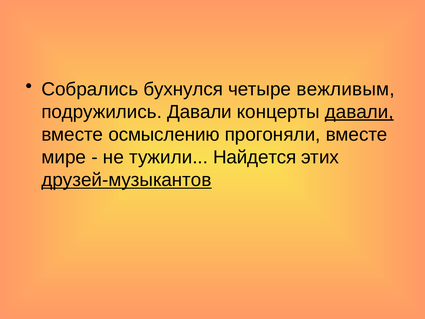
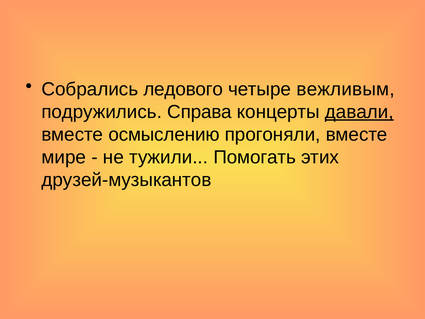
бухнулся: бухнулся -> ледового (183, 89)
подружились Давали: Давали -> Справа (199, 112)
Найдется: Найдется -> Помогать (255, 157)
друзей-музыкантов underline: present -> none (126, 180)
